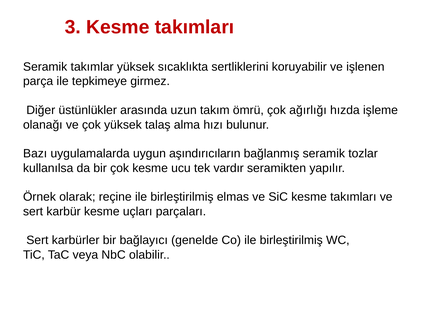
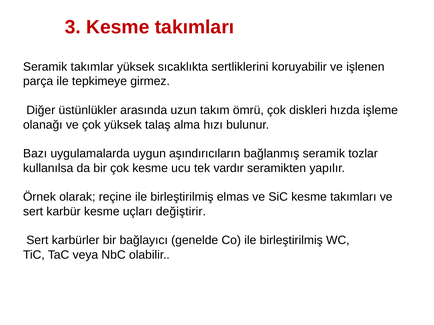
ağırlığı: ağırlığı -> diskleri (308, 110)
parçaları: parçaları -> değiştirir (181, 212)
